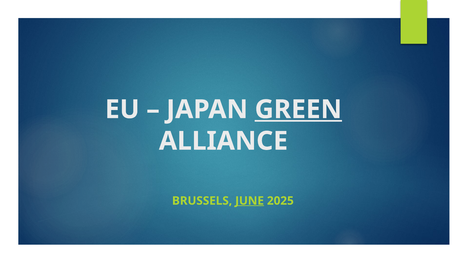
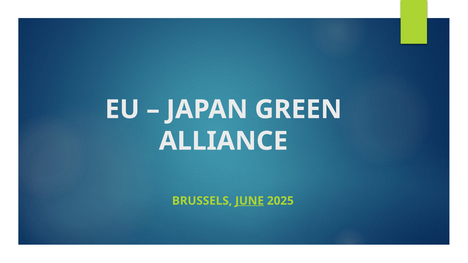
GREEN underline: present -> none (298, 110)
